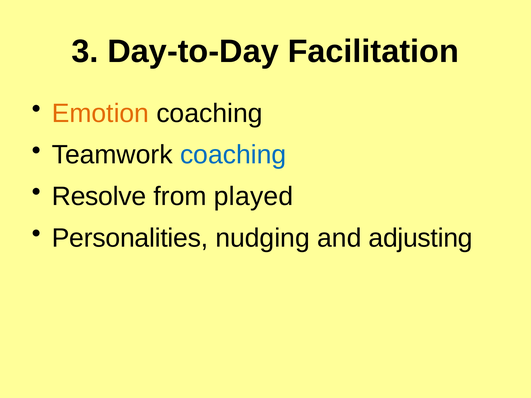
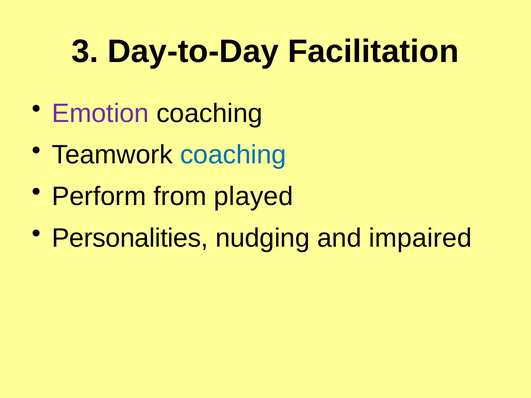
Emotion colour: orange -> purple (100, 113)
Resolve: Resolve -> Perform (99, 197)
adjusting: adjusting -> impaired (420, 238)
